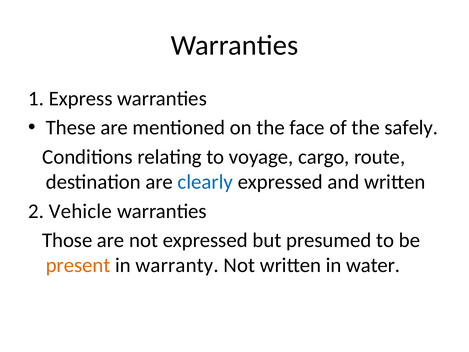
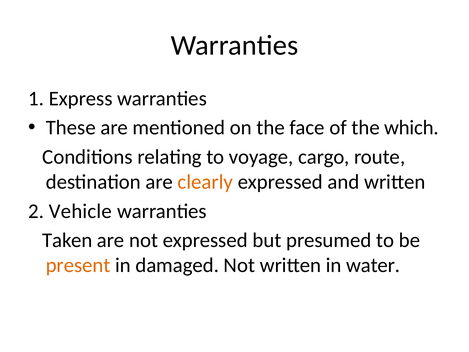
safely: safely -> which (411, 128)
clearly colour: blue -> orange (205, 182)
Those: Those -> Taken (67, 240)
warranty: warranty -> damaged (177, 265)
